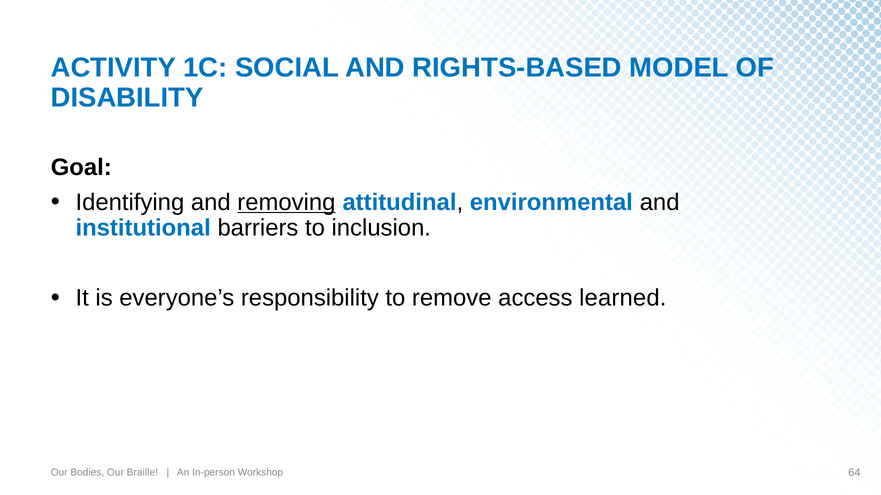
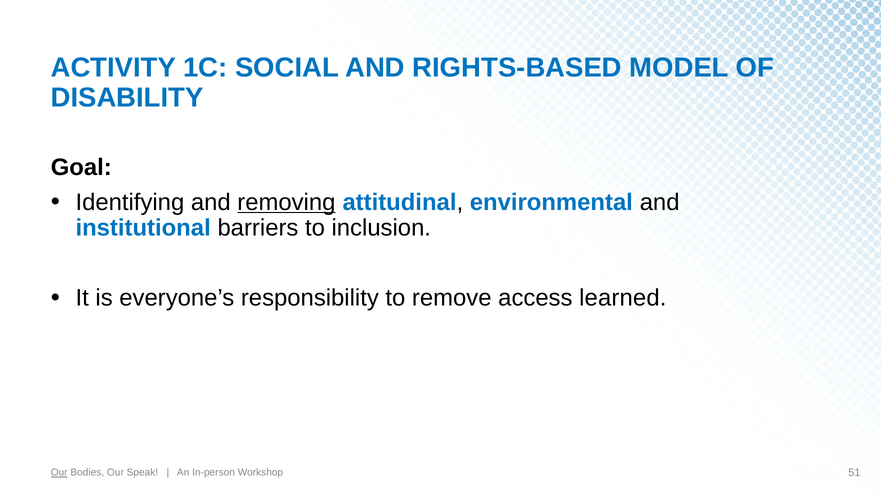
Our underline: none -> present (59, 473)
Braille: Braille -> Speak (142, 473)
64: 64 -> 51 (854, 473)
